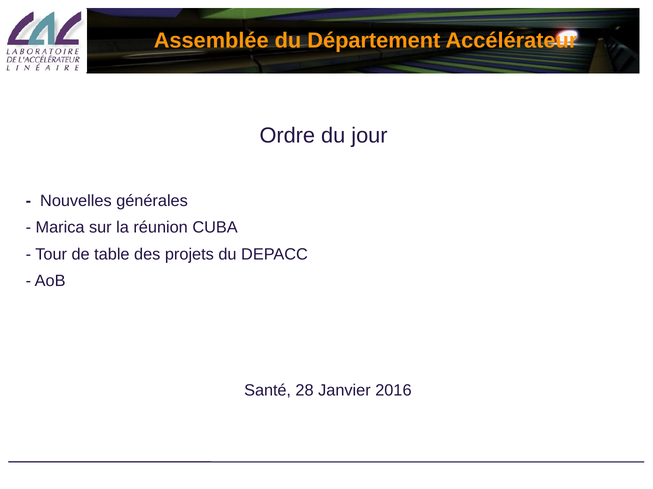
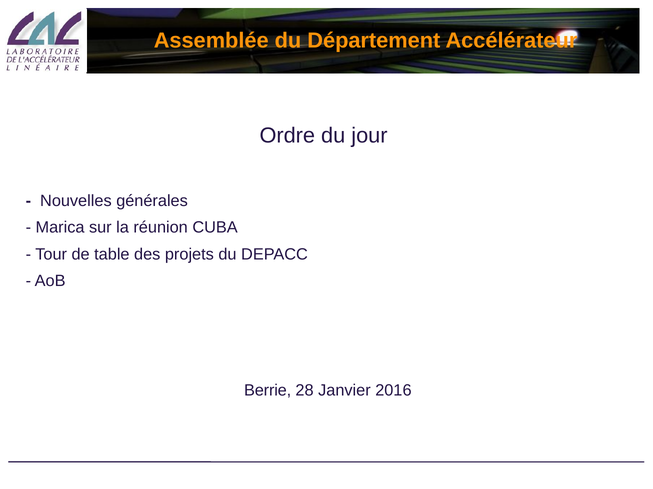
Santé: Santé -> Berrie (268, 391)
